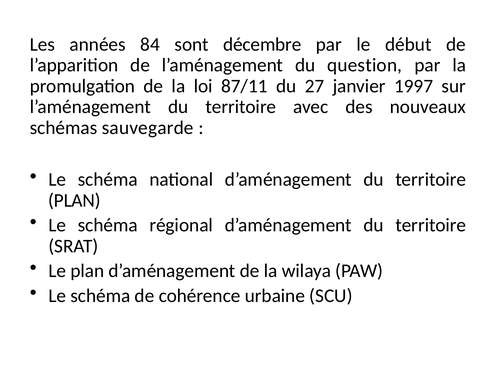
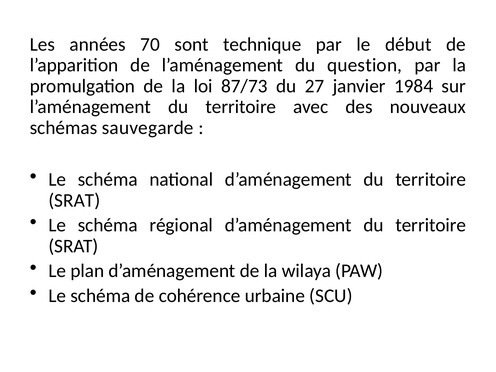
84: 84 -> 70 (150, 44)
décembre: décembre -> technique (262, 44)
87/11: 87/11 -> 87/73 (244, 86)
1997: 1997 -> 1984 (414, 86)
PLAN: PLAN -> SRAT (74, 200)
